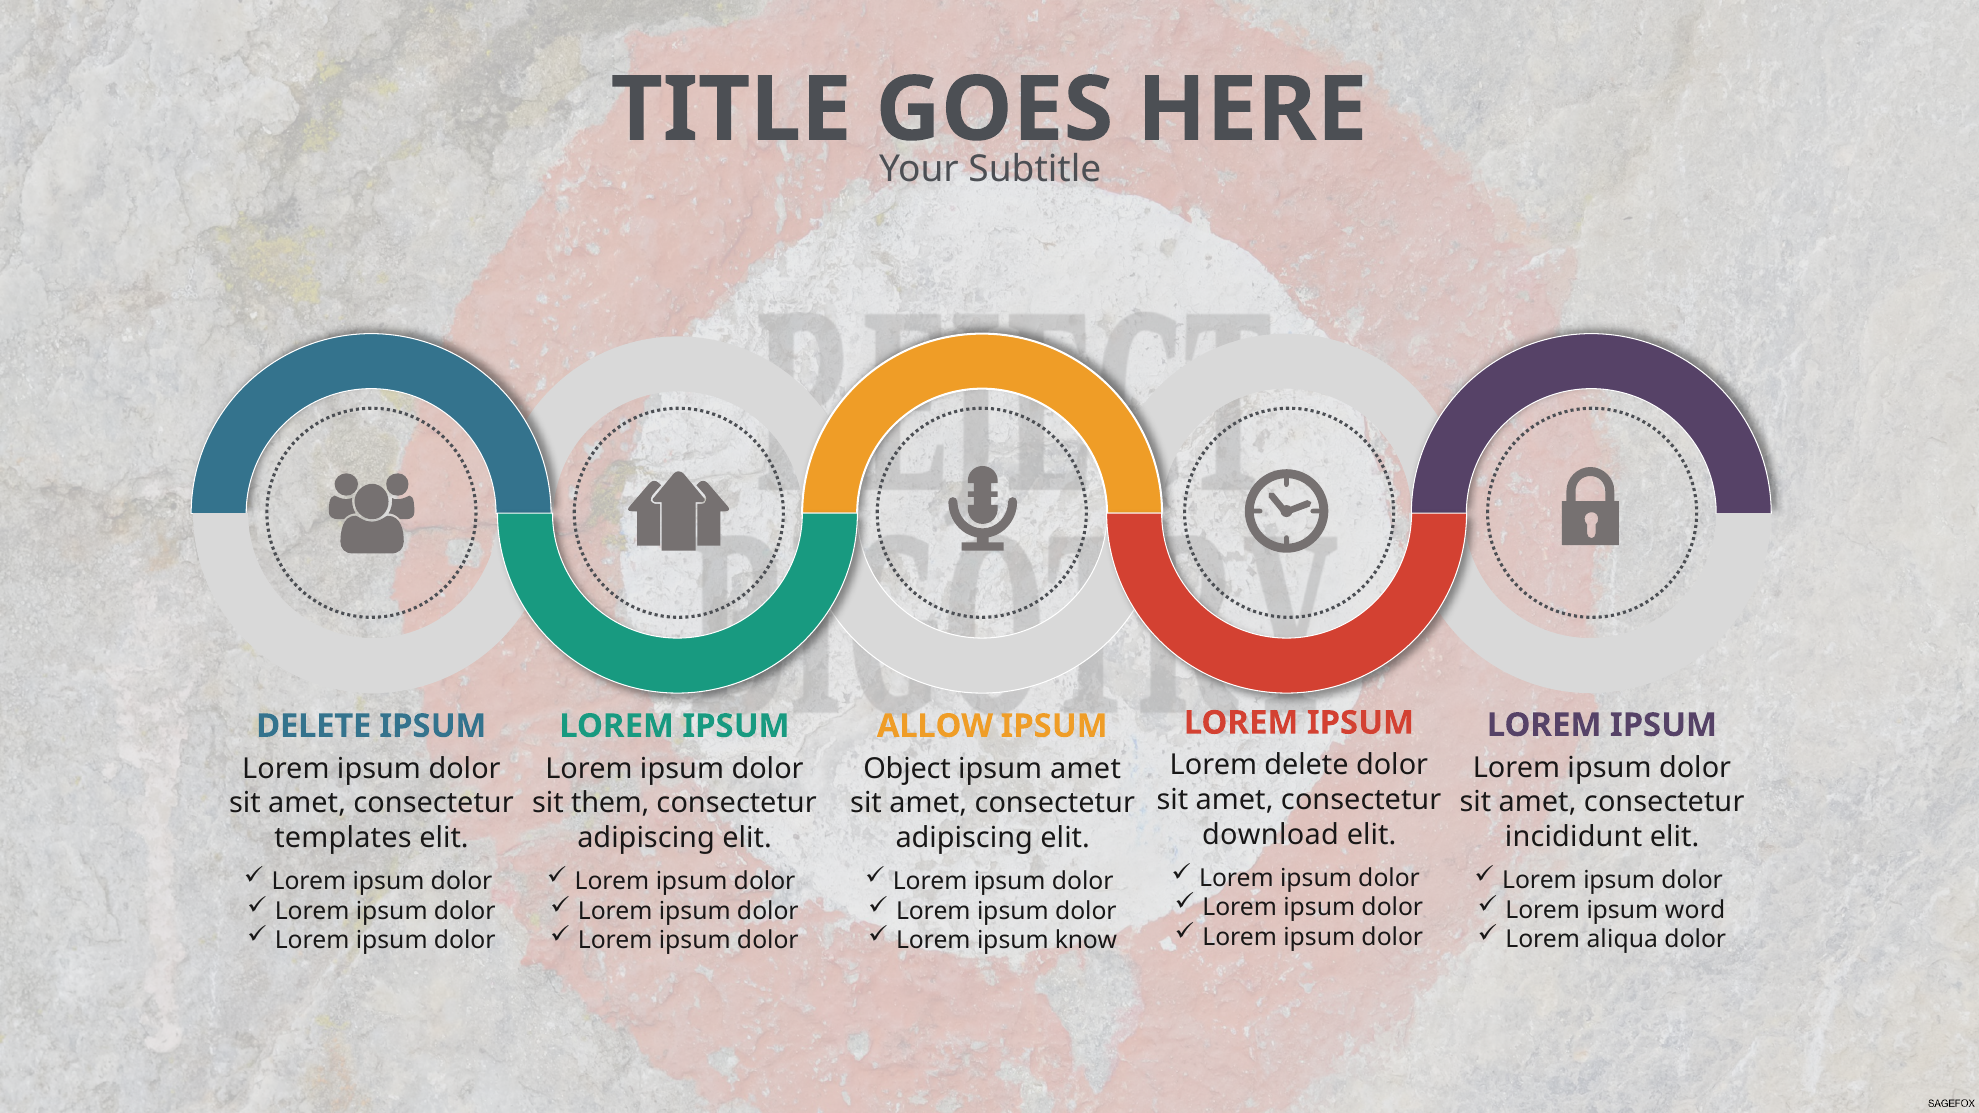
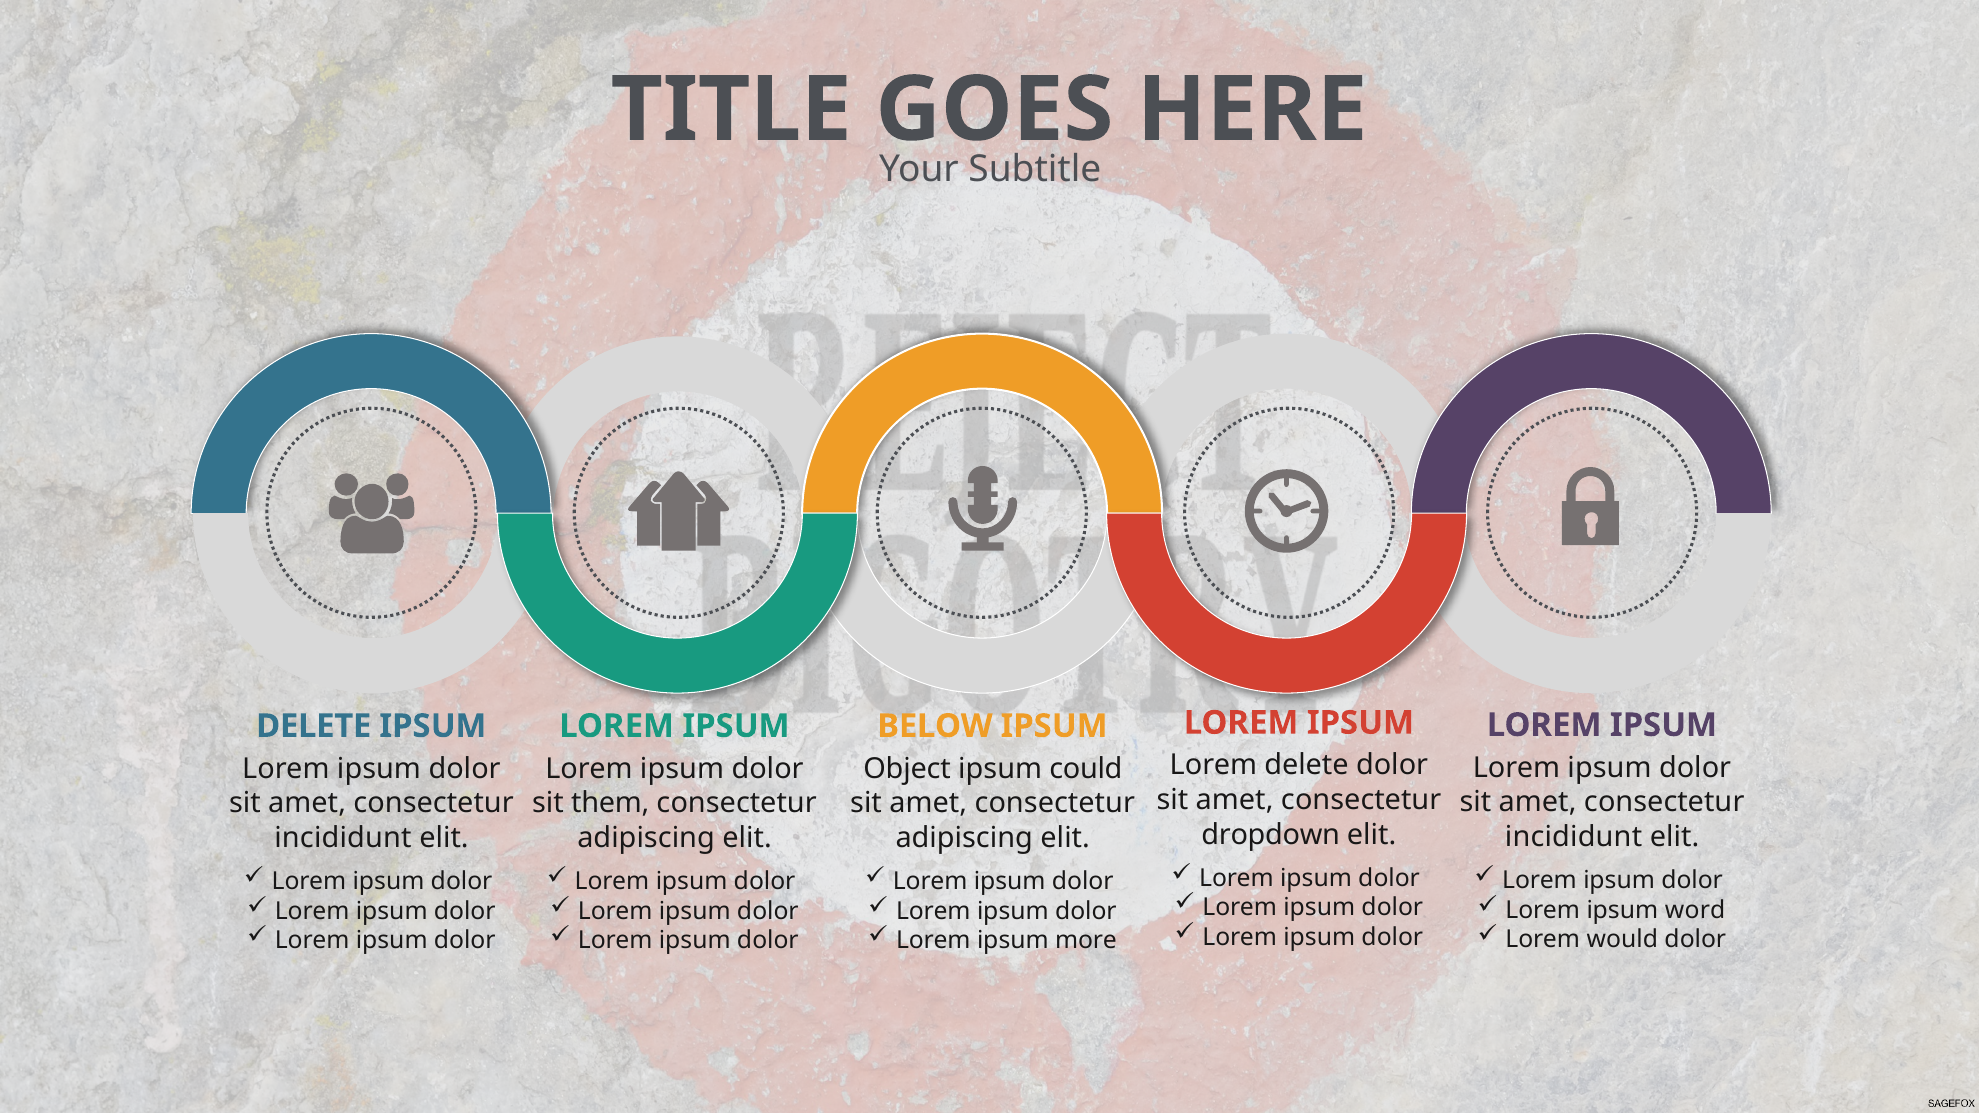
ALLOW: ALLOW -> BELOW (935, 726)
ipsum amet: amet -> could (1086, 769)
download: download -> dropdown (1271, 835)
templates: templates -> incididunt (343, 838)
aliqua: aliqua -> would (1622, 940)
know: know -> more (1086, 941)
